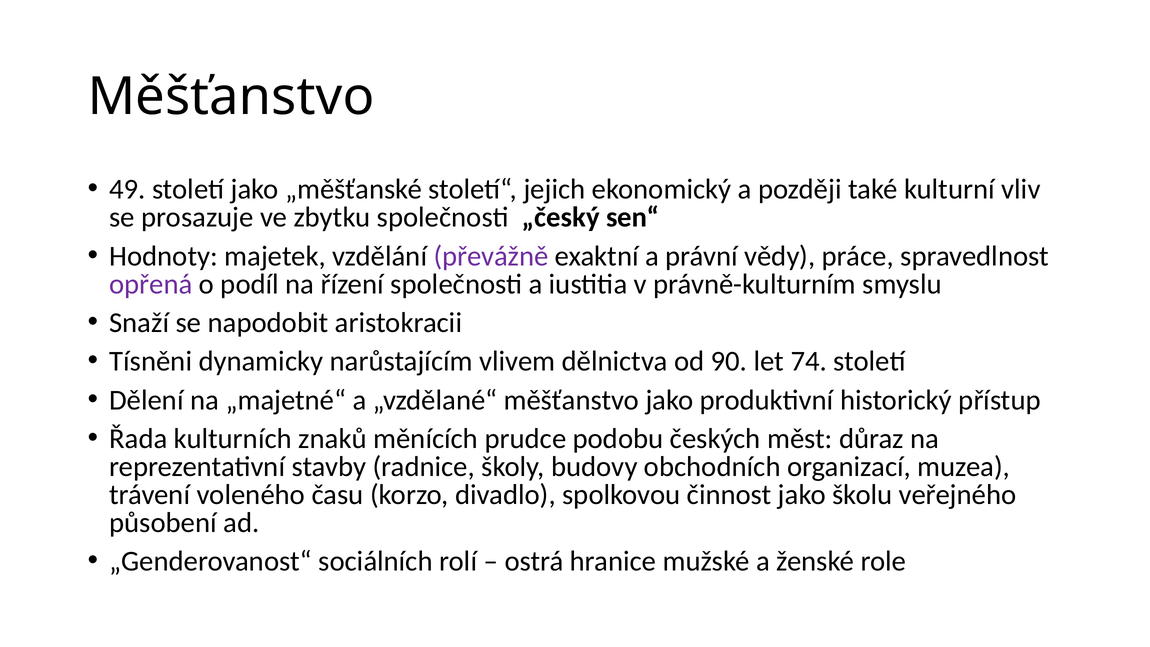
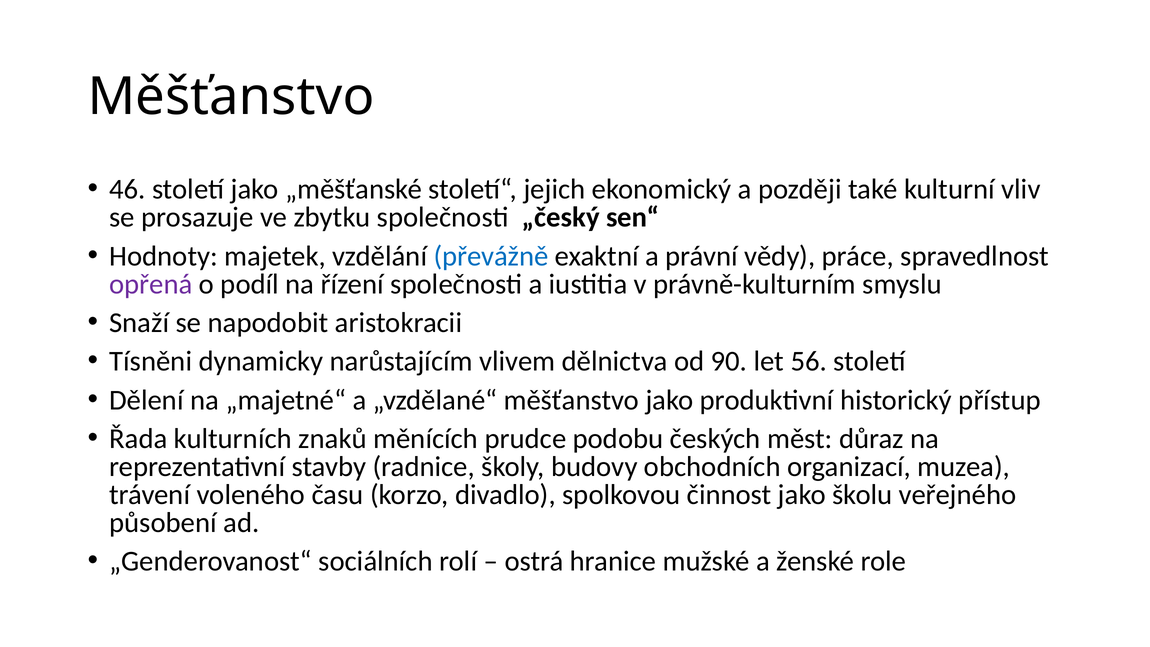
49: 49 -> 46 (127, 189)
převážně colour: purple -> blue (491, 256)
74: 74 -> 56 (809, 361)
